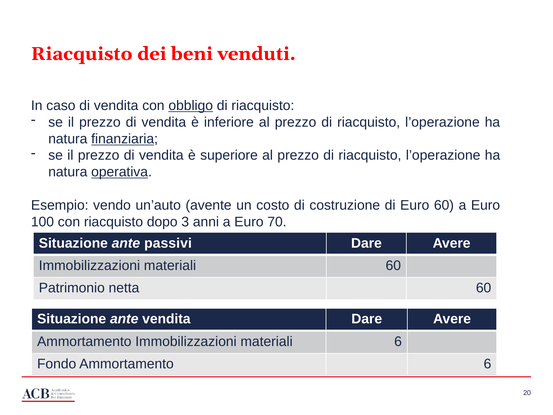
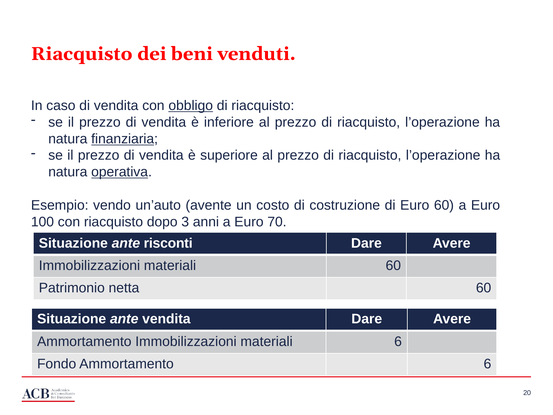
passivi: passivi -> risconti (168, 243)
